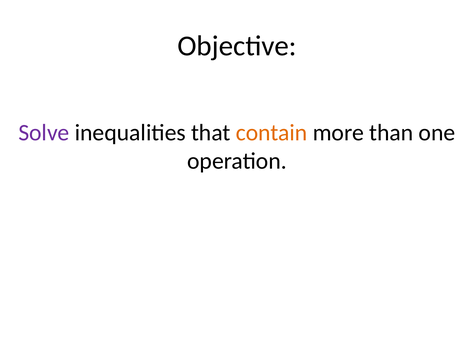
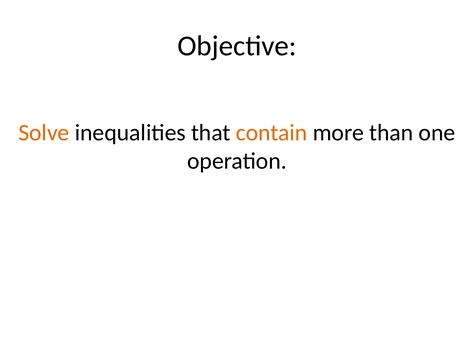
Solve colour: purple -> orange (44, 133)
